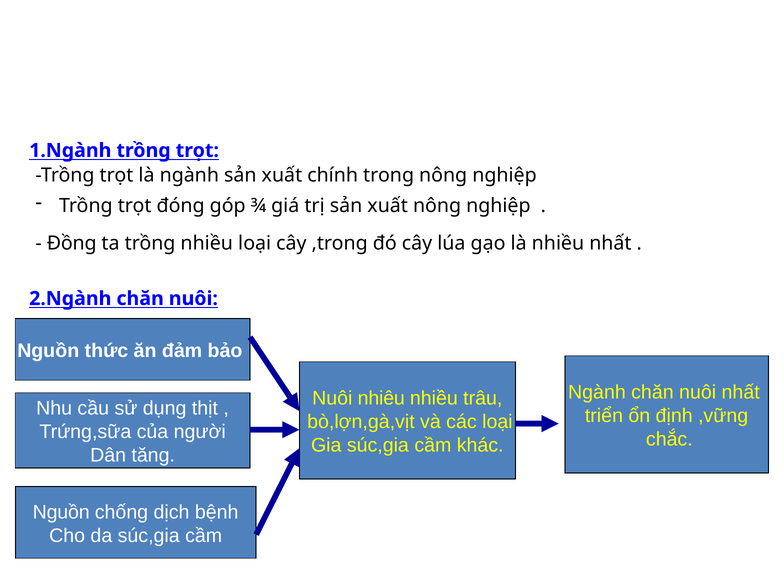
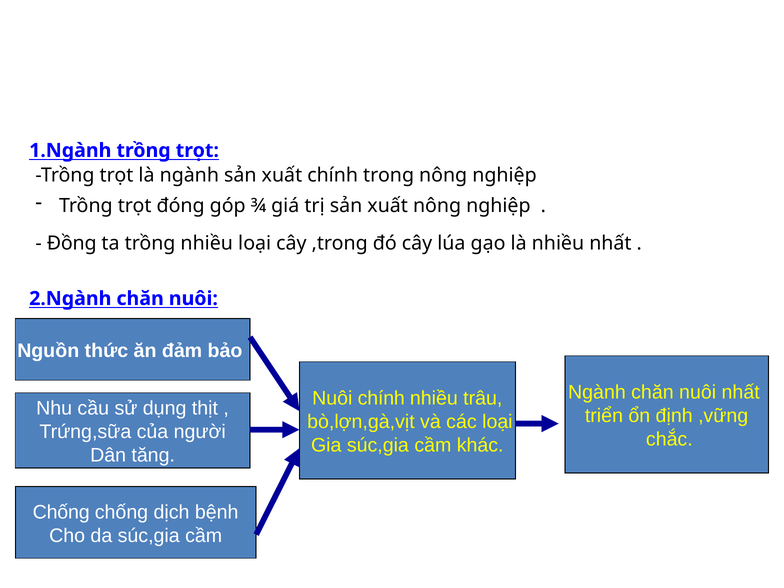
Nuôi nhiêu: nhiêu -> chính (381, 398)
Nguồn: Nguồn -> Chống (61, 512)
